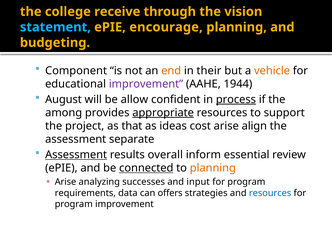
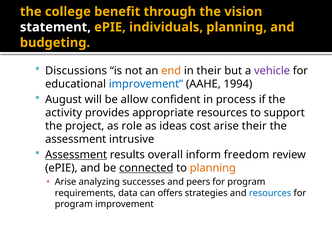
receive: receive -> benefit (117, 12)
statement colour: light blue -> white (55, 27)
encourage: encourage -> individuals (166, 27)
Component: Component -> Discussions (76, 71)
vehicle colour: orange -> purple (272, 71)
improvement colour: purple -> blue (146, 84)
1944: 1944 -> 1994 (238, 84)
process underline: present -> none (236, 99)
among: among -> activity (64, 113)
appropriate underline: present -> none (163, 113)
that: that -> role (132, 126)
arise align: align -> their (254, 126)
separate: separate -> intrusive (132, 139)
essential: essential -> freedom (247, 155)
input: input -> peers (198, 182)
